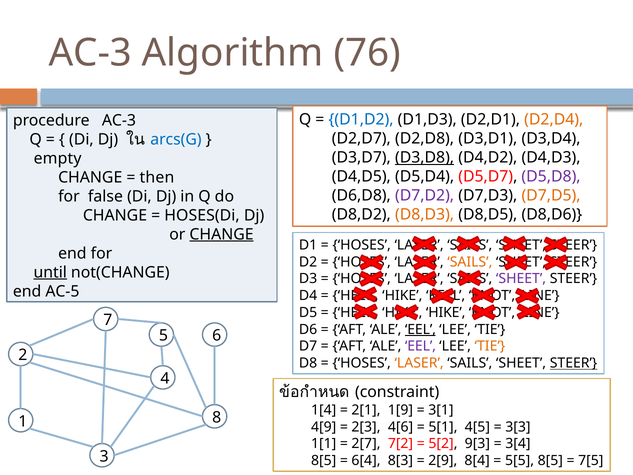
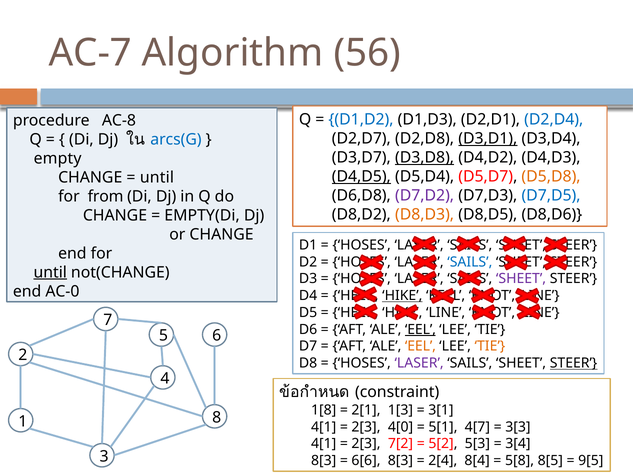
AC-3: AC-3 -> AC-7 (90, 53)
76: 76 -> 56 (367, 53)
D2,D4 colour: orange -> blue (554, 120)
procedure AC-3: AC-3 -> AC-8 (119, 120)
D3,D1 underline: none -> present (488, 139)
D4,D5 underline: none -> present (361, 177)
D5,D8 colour: purple -> orange (551, 177)
then: then -> until (157, 177)
D7,D5 colour: orange -> blue (551, 196)
false: false -> from (106, 196)
HOSES(Di: HOSES(Di -> EMPTY(Di (202, 215)
CHANGE underline: present -> none (222, 234)
SAILS colour: orange -> blue (470, 262)
AC-5: AC-5 -> AC-0 (62, 291)
HIKE underline: none -> present (402, 296)
HIKE: HIKE -> LINE (446, 312)
EEL colour: purple -> orange (420, 346)
LASER colour: orange -> purple (419, 363)
1[4: 1[4 -> 1[8 (324, 410)
1[9: 1[9 -> 1[3 (400, 410)
4[9: 4[9 -> 4[1 (324, 427)
4[6: 4[6 -> 4[0 (401, 427)
4[5: 4[5 -> 4[7 (477, 427)
1[1: 1[1 -> 4[1 (324, 444)
2[7: 2[7 -> 2[3 (366, 444)
9[3: 9[3 -> 5[3 (477, 444)
8[5: 8[5 -> 8[3 (324, 460)
6[4: 6[4 -> 6[6 (366, 460)
2[9: 2[9 -> 2[4 (443, 460)
5[5: 5[5 -> 5[8 (520, 460)
7[5: 7[5 -> 9[5 (591, 460)
